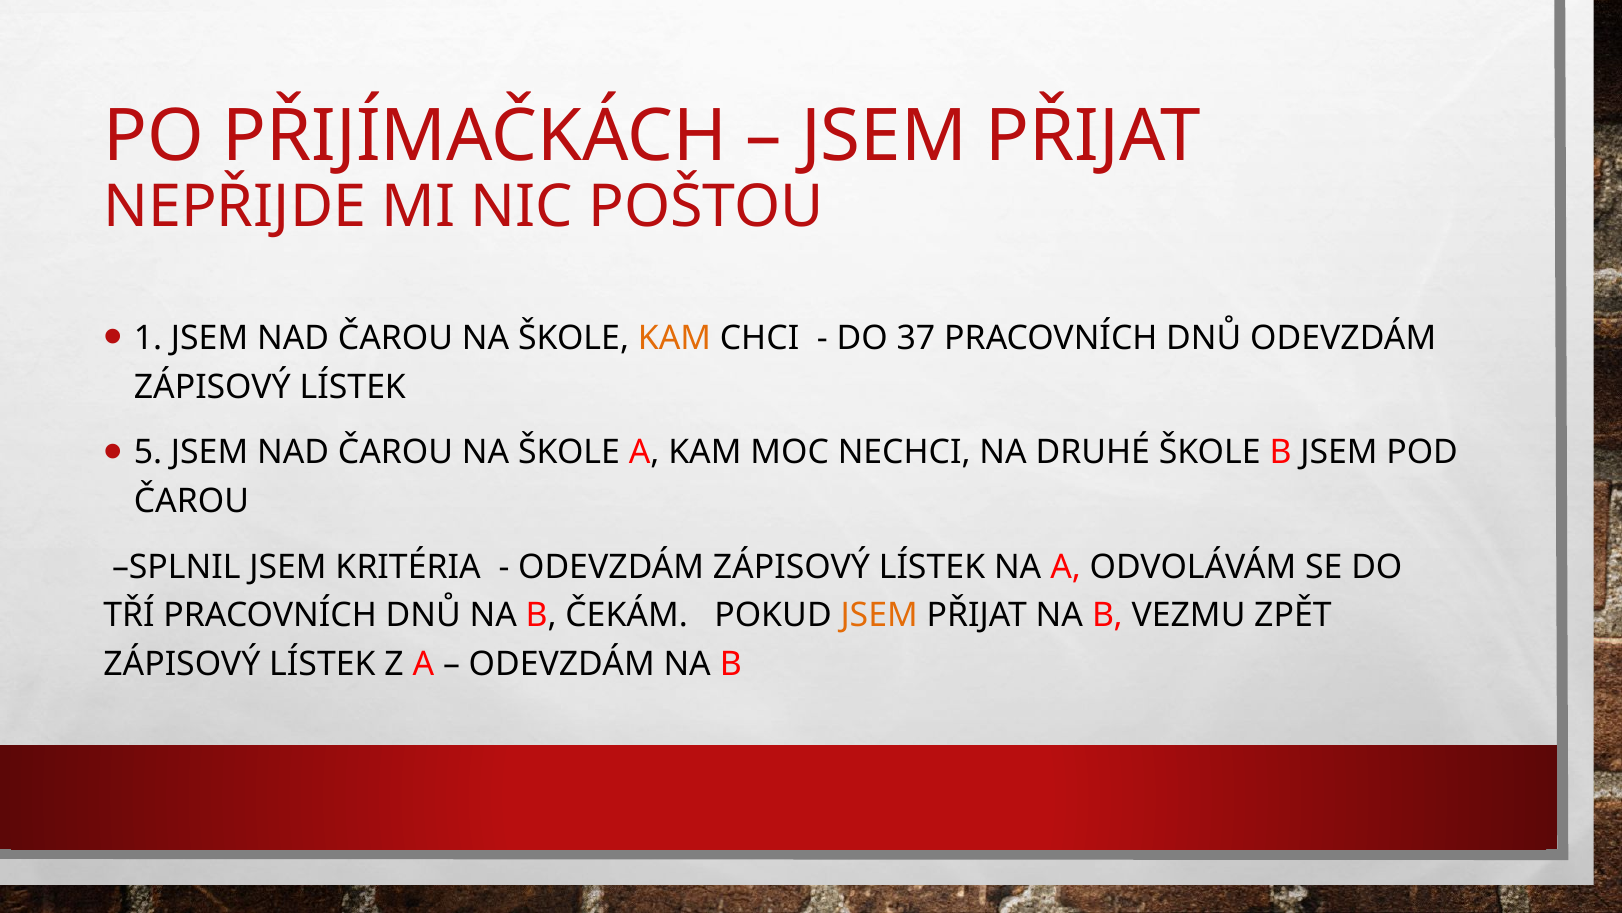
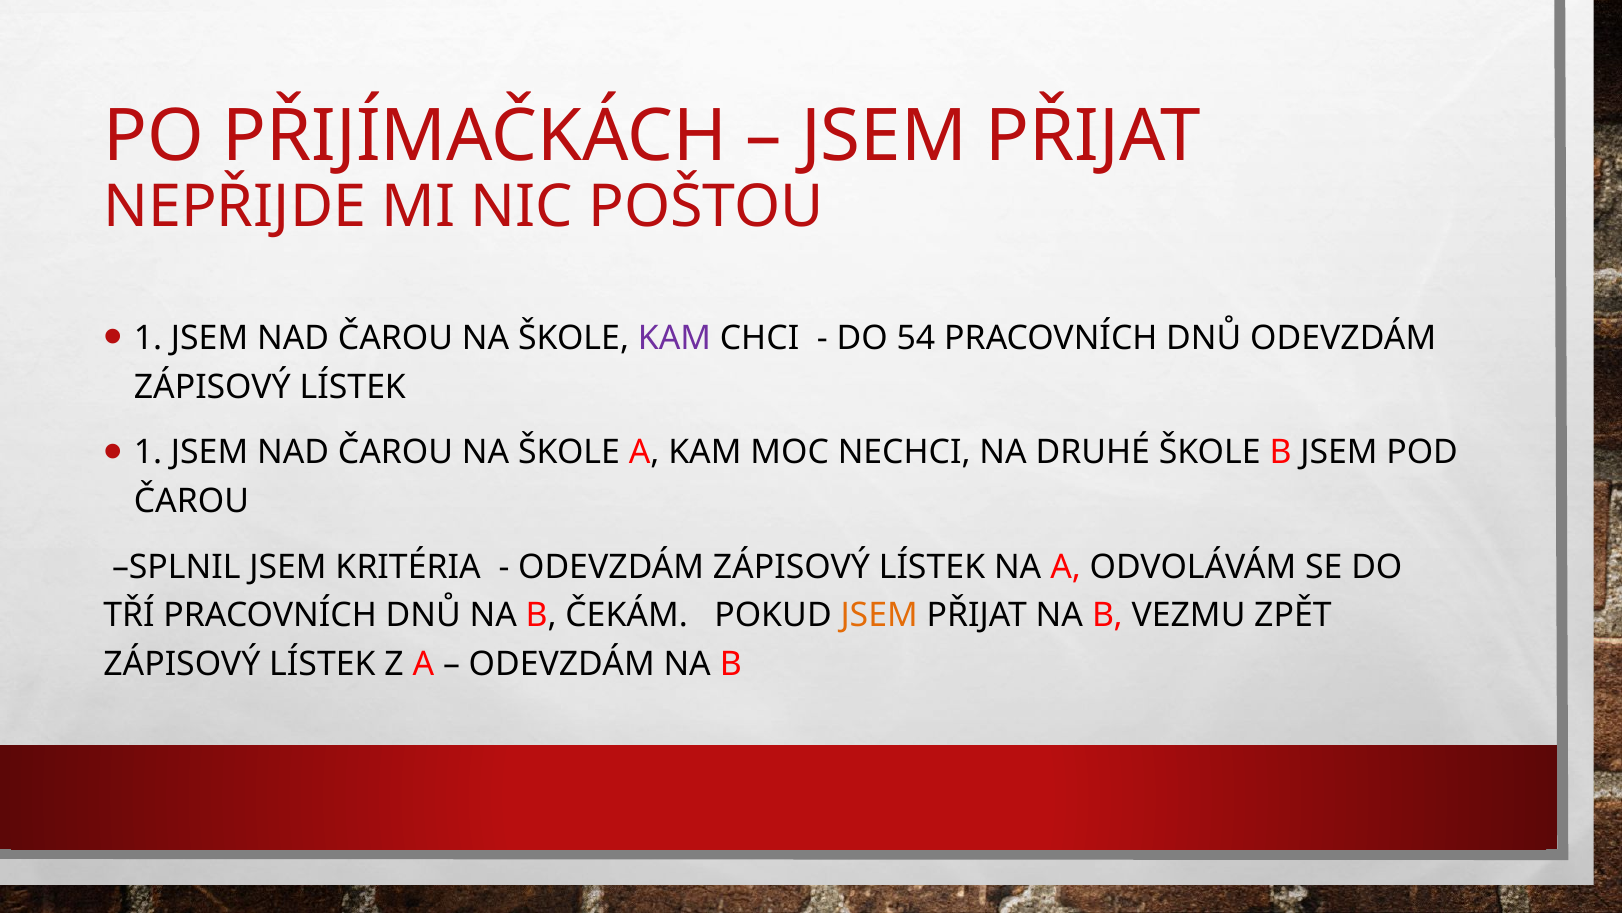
KAM colour: orange -> purple (674, 338)
37: 37 -> 54 (916, 338)
5: 5 -> 1 (148, 452)
